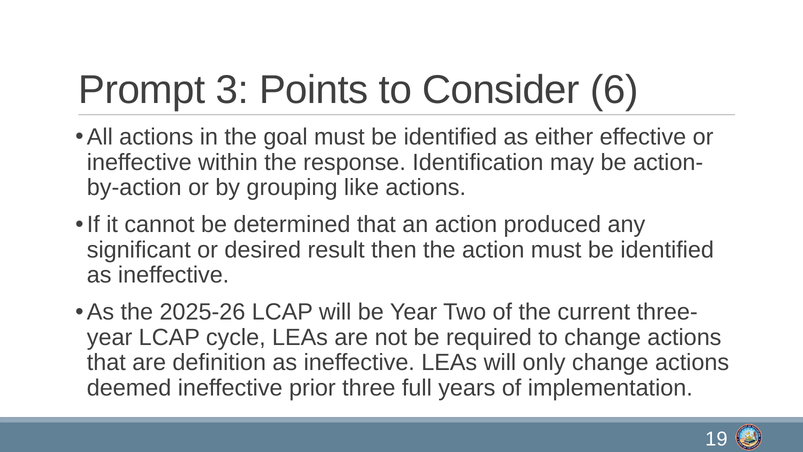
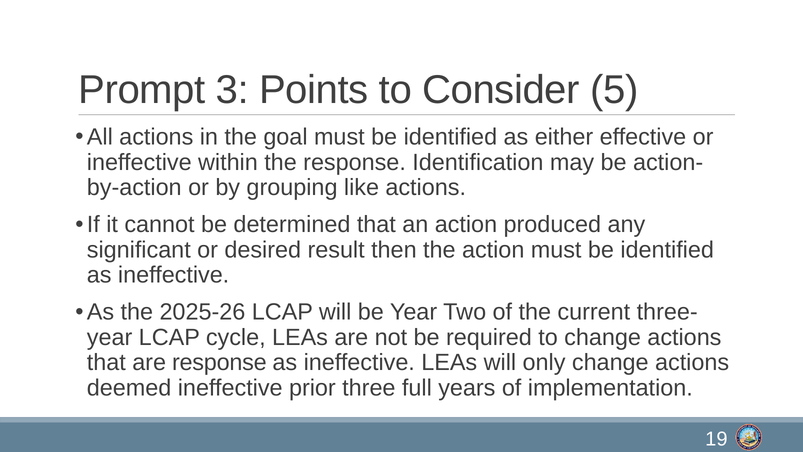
6: 6 -> 5 (614, 90)
are definition: definition -> response (219, 362)
